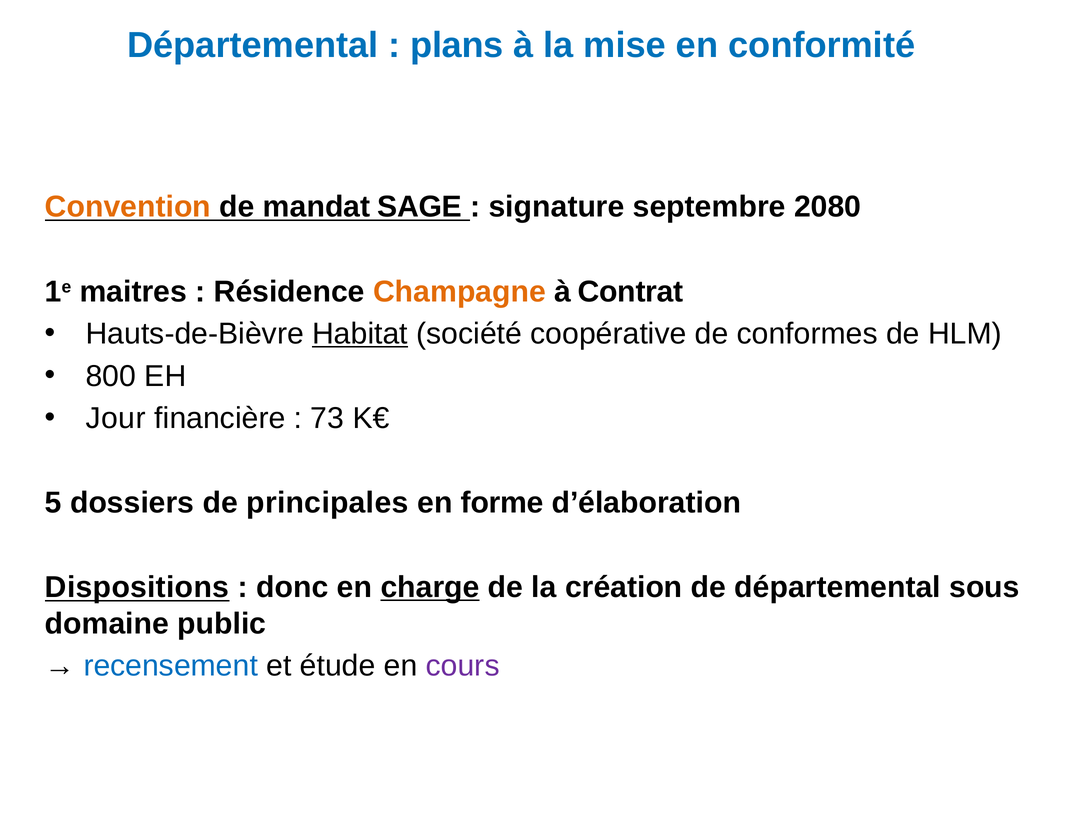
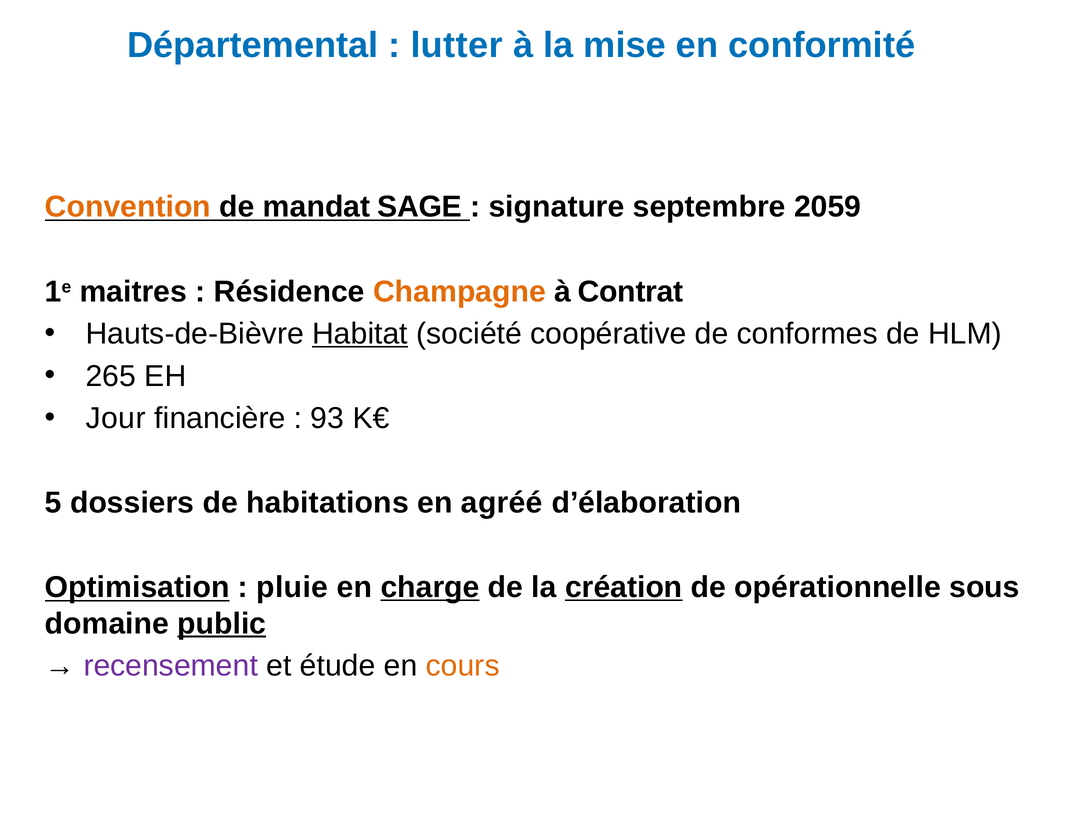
plans: plans -> lutter (457, 45)
2080: 2080 -> 2059 (828, 207)
800: 800 -> 265 (111, 376)
73: 73 -> 93 (327, 419)
principales: principales -> habitations (327, 503)
forme: forme -> agréé (502, 503)
Dispositions: Dispositions -> Optimisation (137, 588)
donc: donc -> pluie (292, 588)
création underline: none -> present (624, 588)
de départemental: départemental -> opérationnelle (838, 588)
public underline: none -> present (222, 624)
recensement colour: blue -> purple (171, 666)
cours colour: purple -> orange (463, 666)
